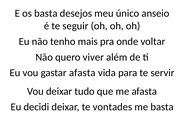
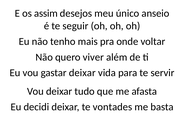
os basta: basta -> assim (46, 13)
gastar afasta: afasta -> deixar (82, 73)
